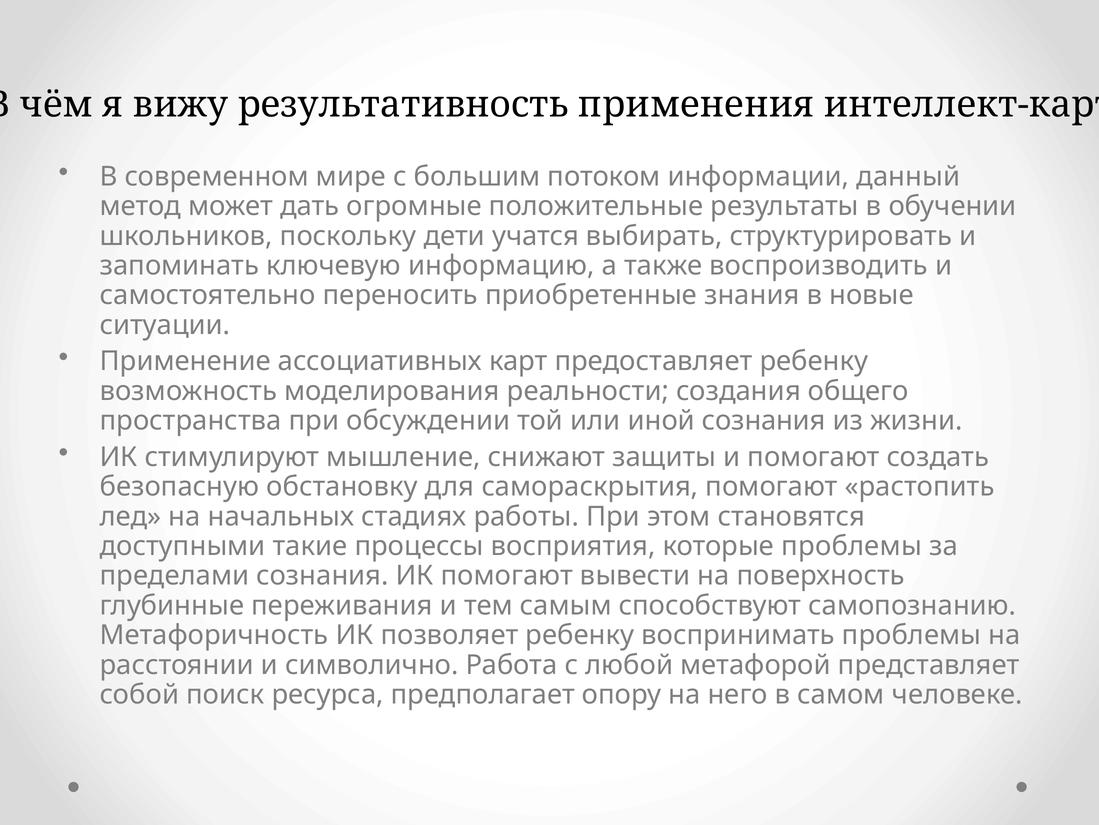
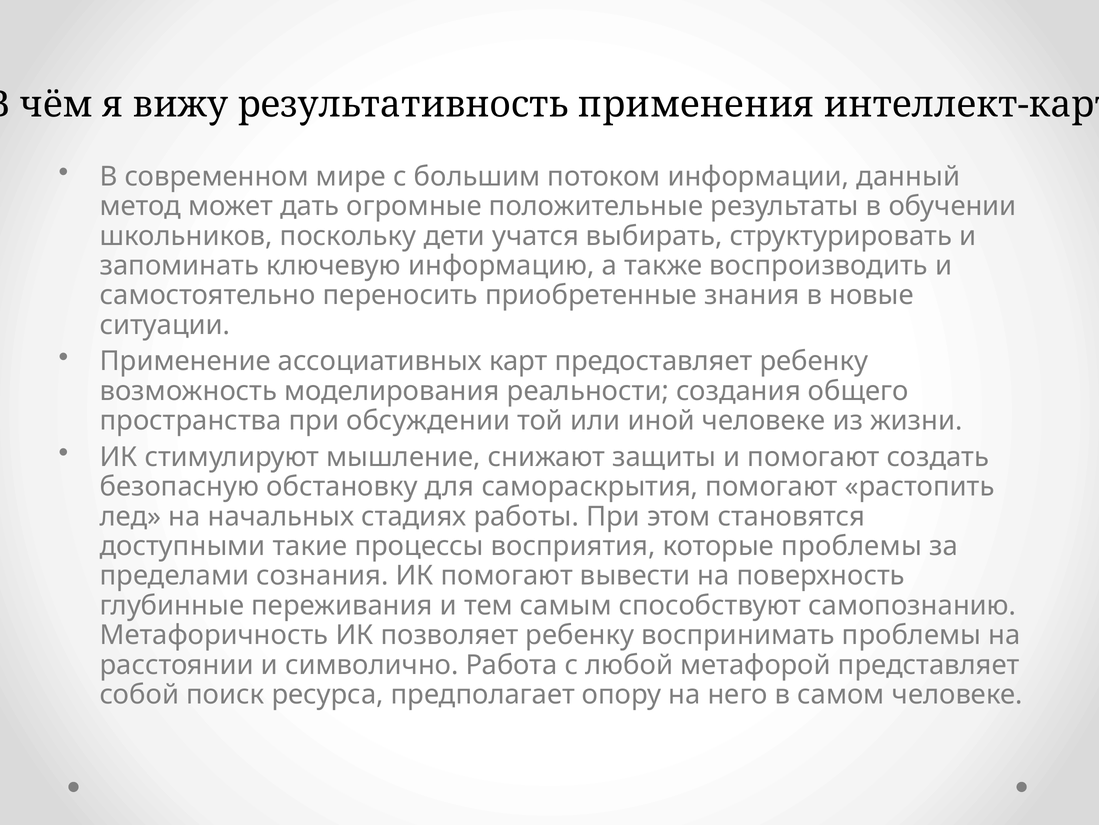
иной сознания: сознания -> человеке (764, 420)
